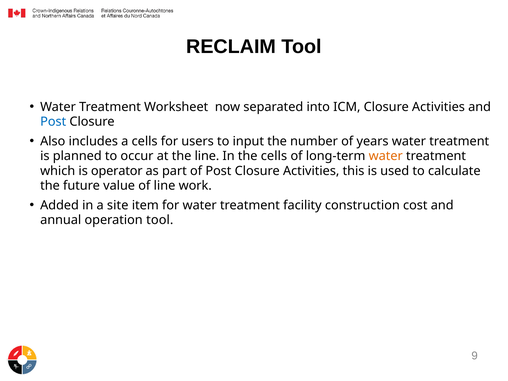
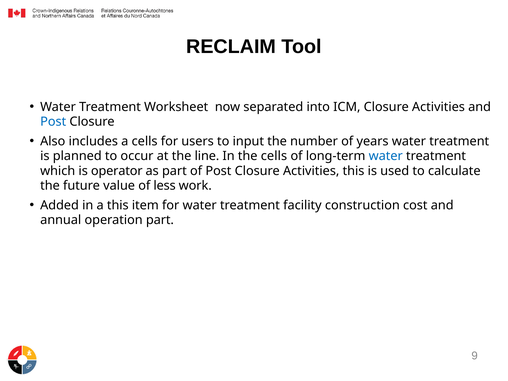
water colour: orange -> blue (386, 156)
of line: line -> less (165, 186)
a site: site -> this (118, 205)
operation tool: tool -> part (160, 220)
